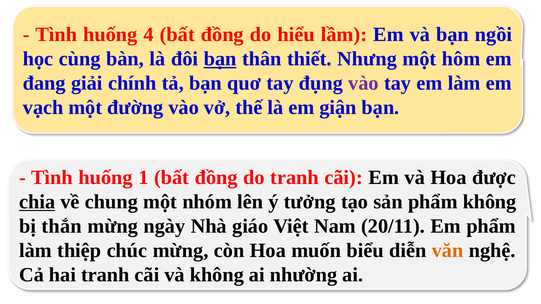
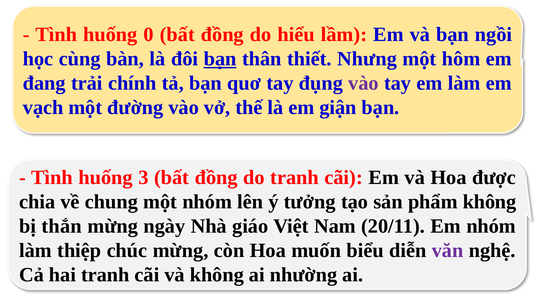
4: 4 -> 0 (149, 35)
giải: giải -> trải (87, 83)
1: 1 -> 3 (143, 178)
chia underline: present -> none (37, 202)
Em phẩm: phẩm -> nhóm (491, 226)
văn colour: orange -> purple (448, 251)
